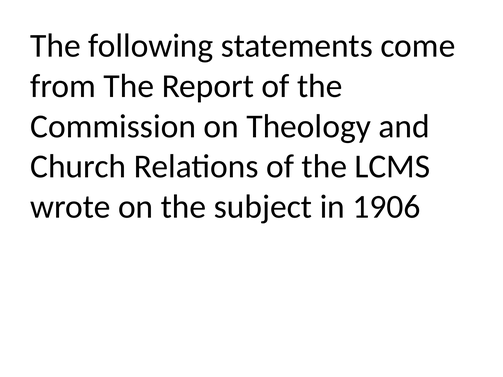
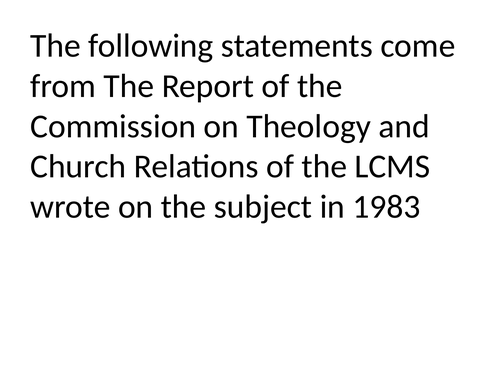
1906: 1906 -> 1983 (386, 207)
